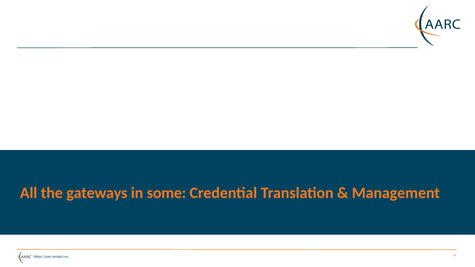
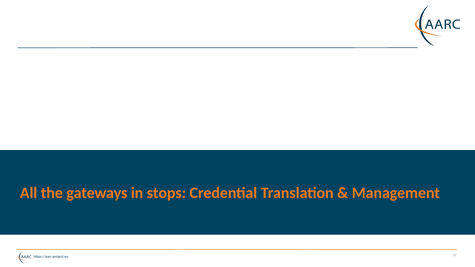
some: some -> stops (166, 193)
